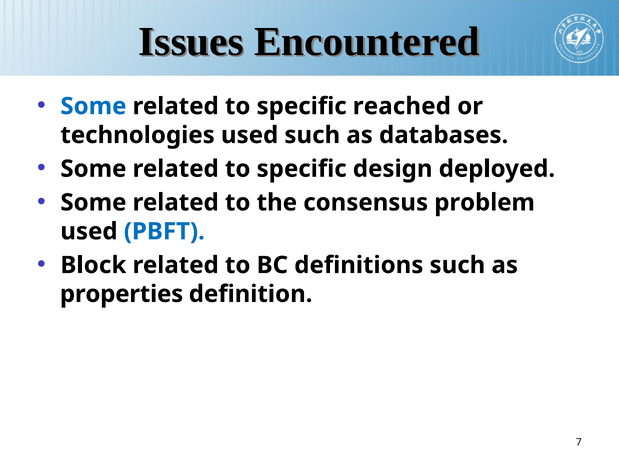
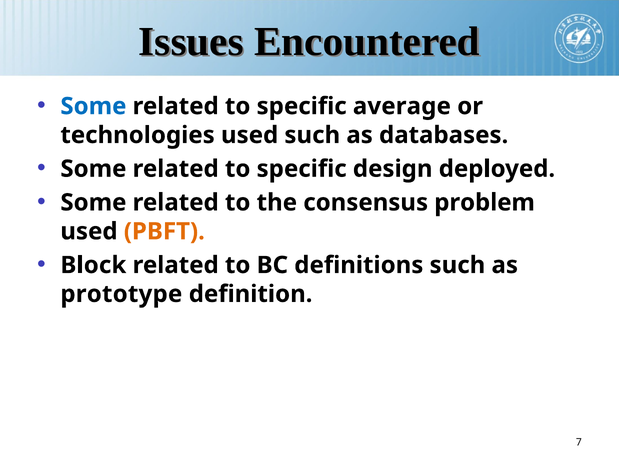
reached: reached -> average (402, 106)
PBFT colour: blue -> orange (164, 232)
properties: properties -> prototype (121, 294)
